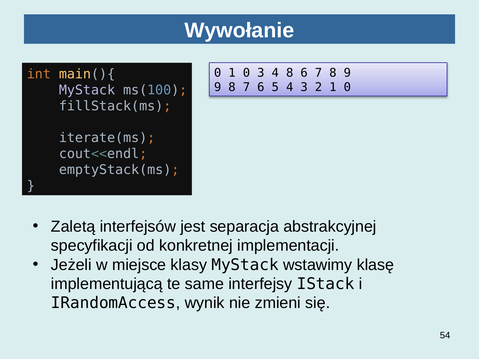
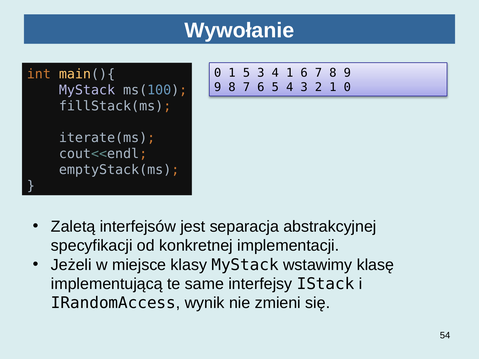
0 1 0: 0 -> 5 (246, 73)
4 8: 8 -> 1 (290, 73)
